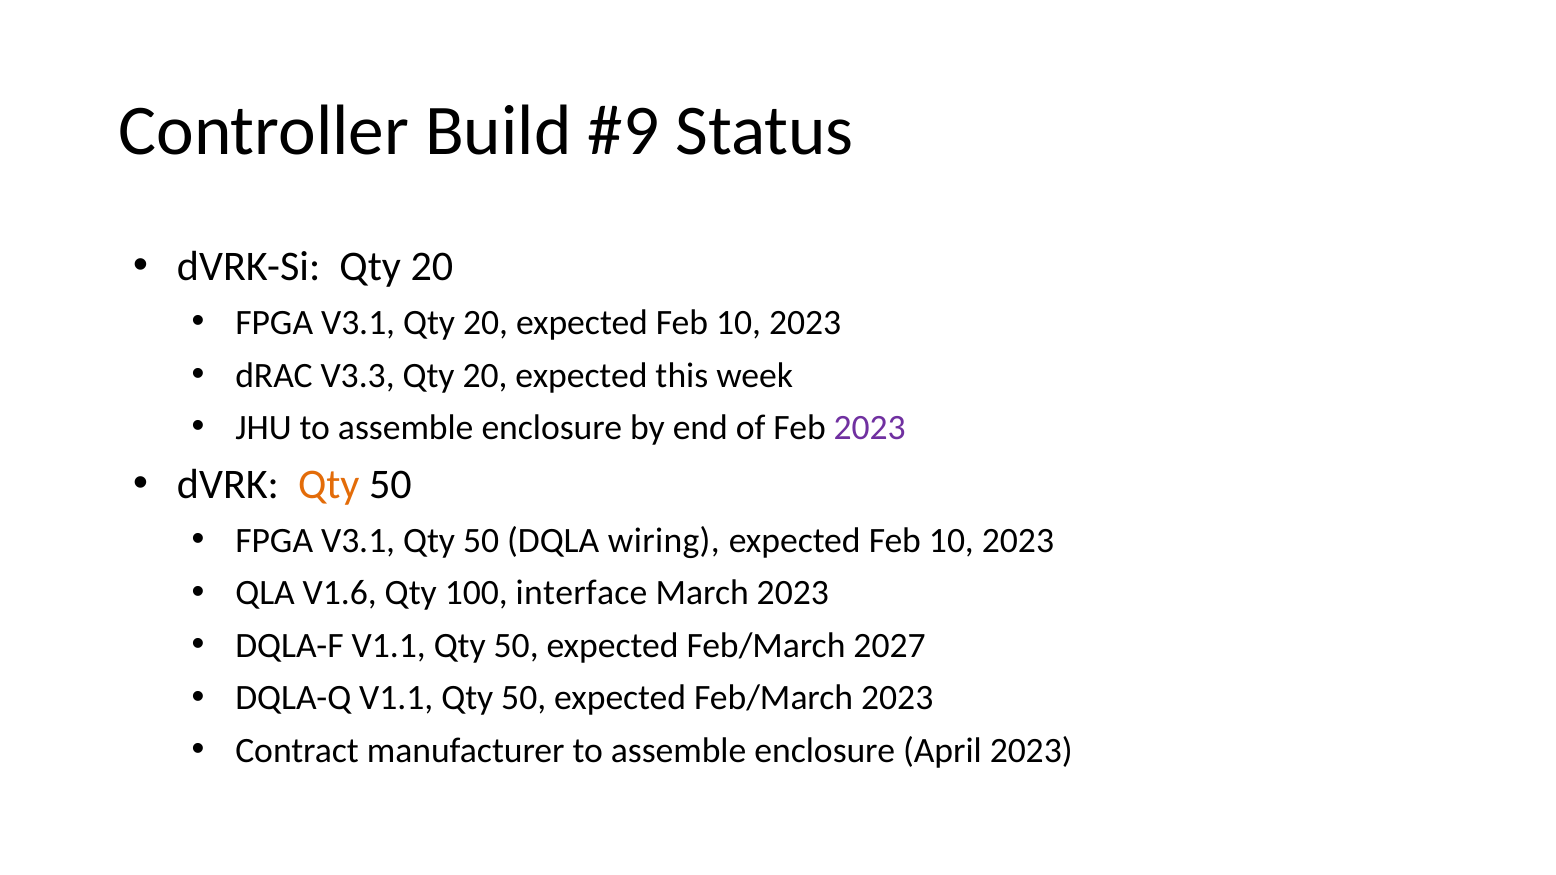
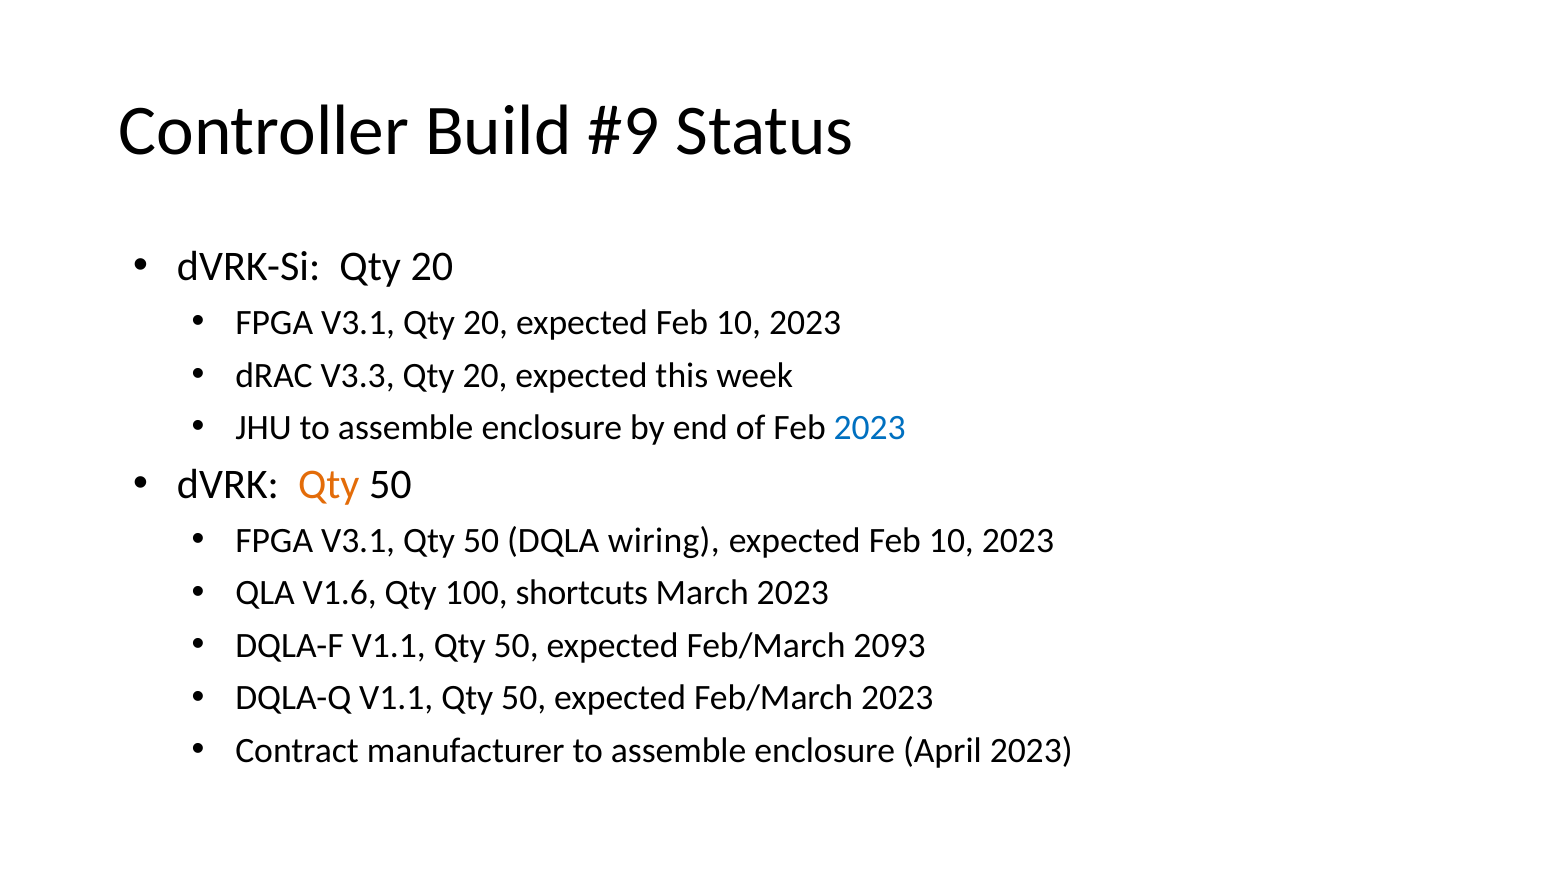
2023 colour: purple -> blue (870, 428)
interface: interface -> shortcuts (582, 593)
2027: 2027 -> 2093 (890, 646)
